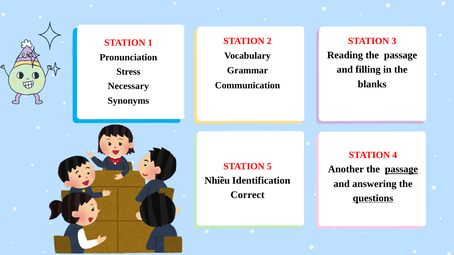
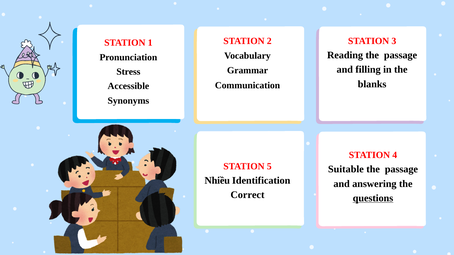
Necessary: Necessary -> Accessible (128, 86)
Another: Another -> Suitable (346, 170)
passage underline: present -> none (401, 170)
